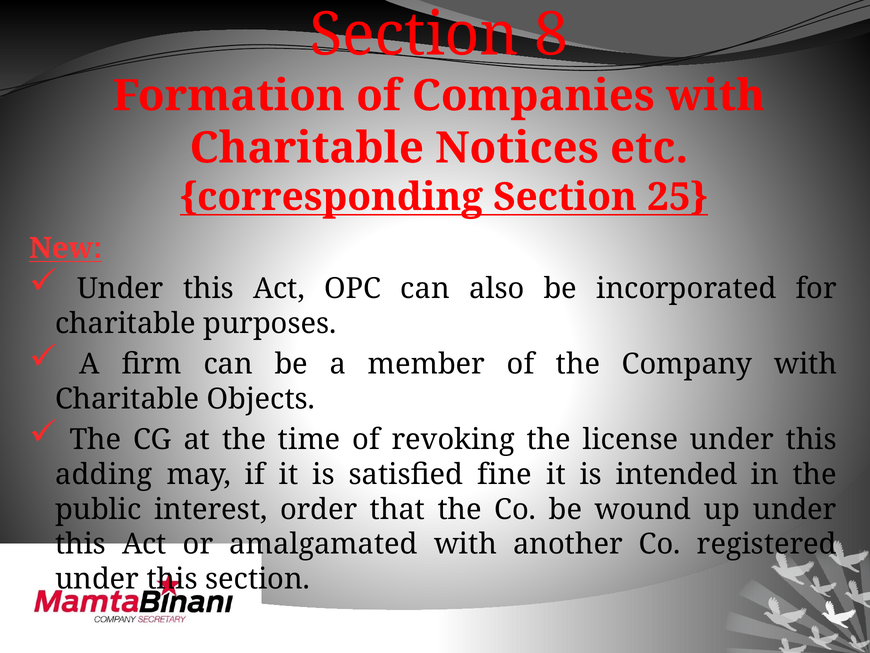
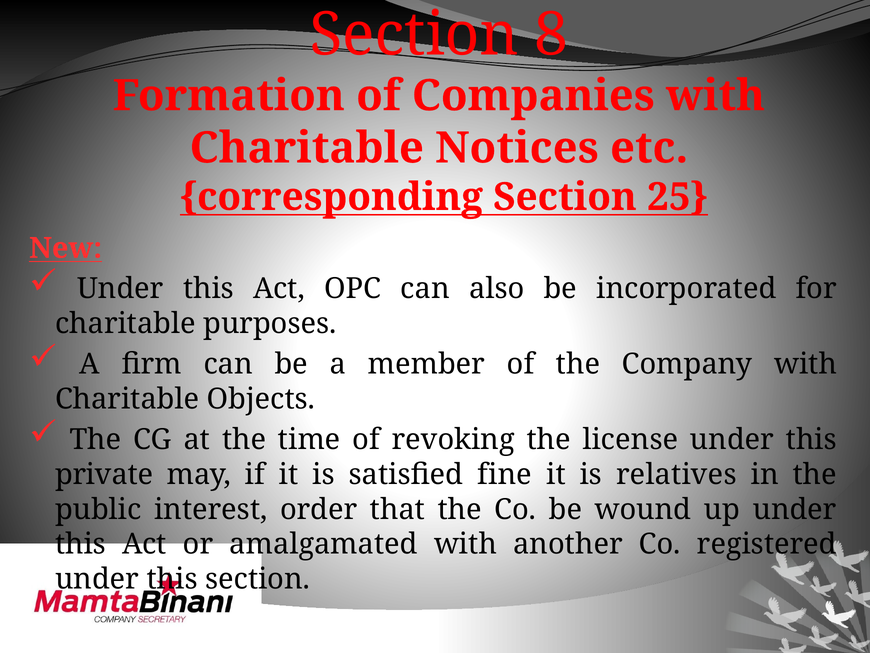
adding: adding -> private (104, 474)
intended: intended -> relatives (676, 474)
